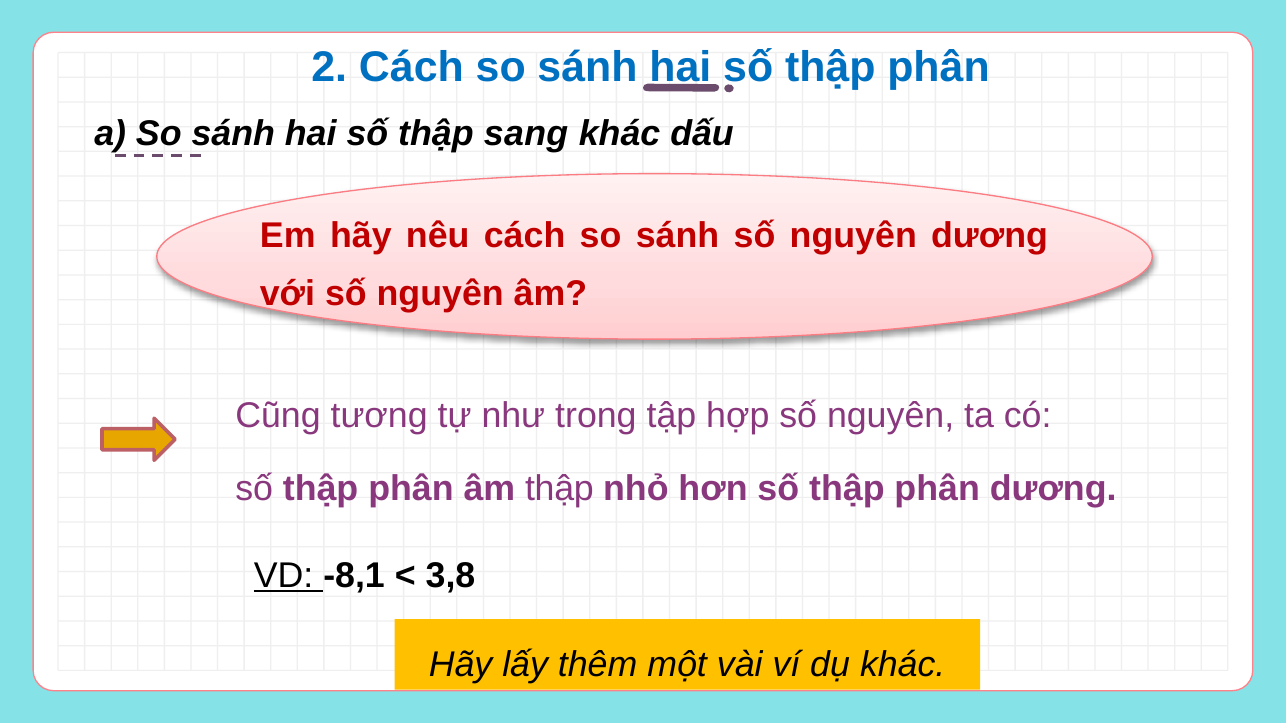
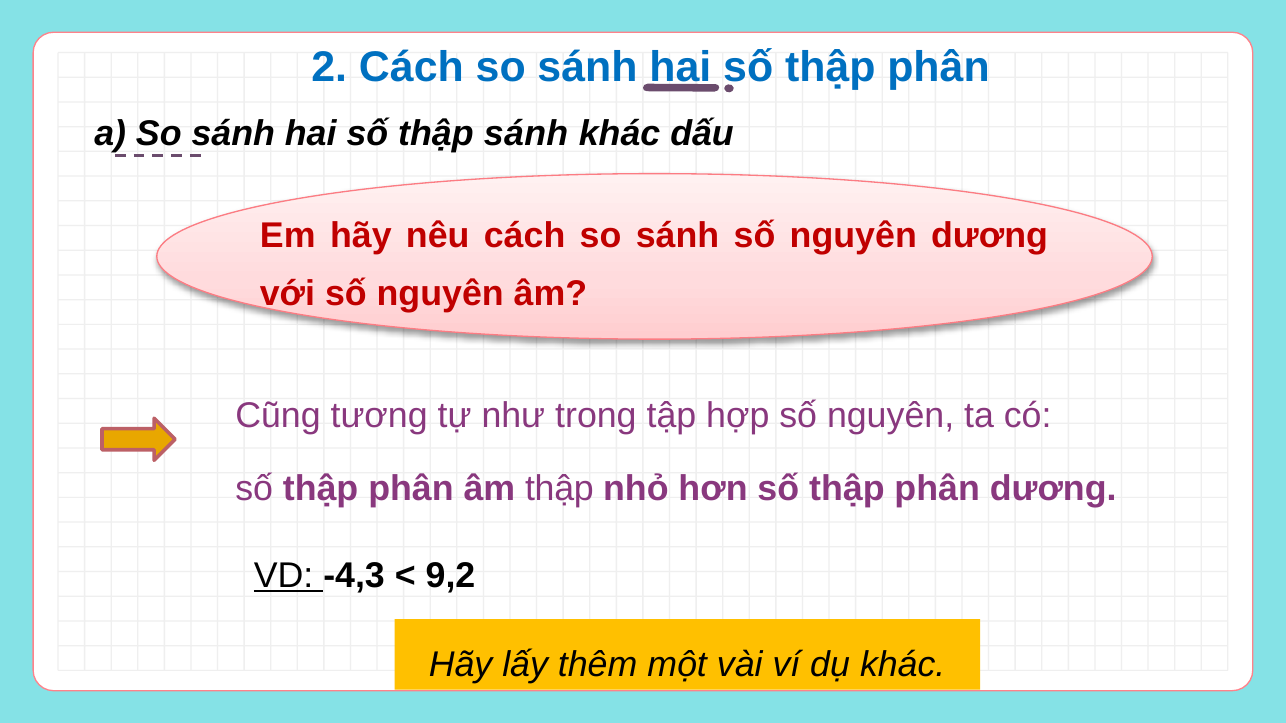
thập sang: sang -> sánh (526, 134)
-8,1: -8,1 -> -4,3 (354, 576)
3,8: 3,8 -> 9,2 (451, 576)
